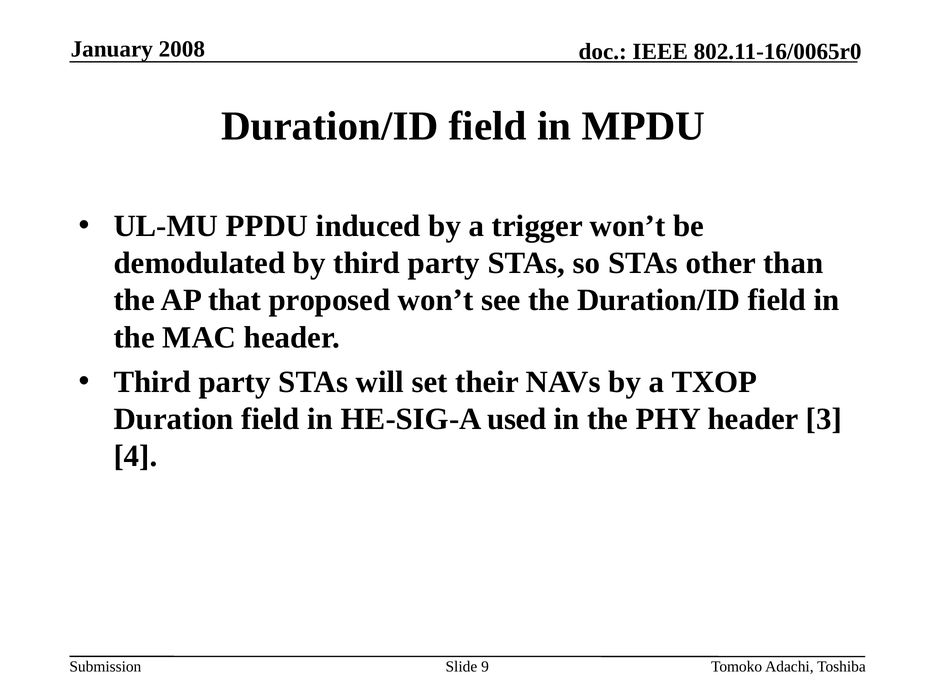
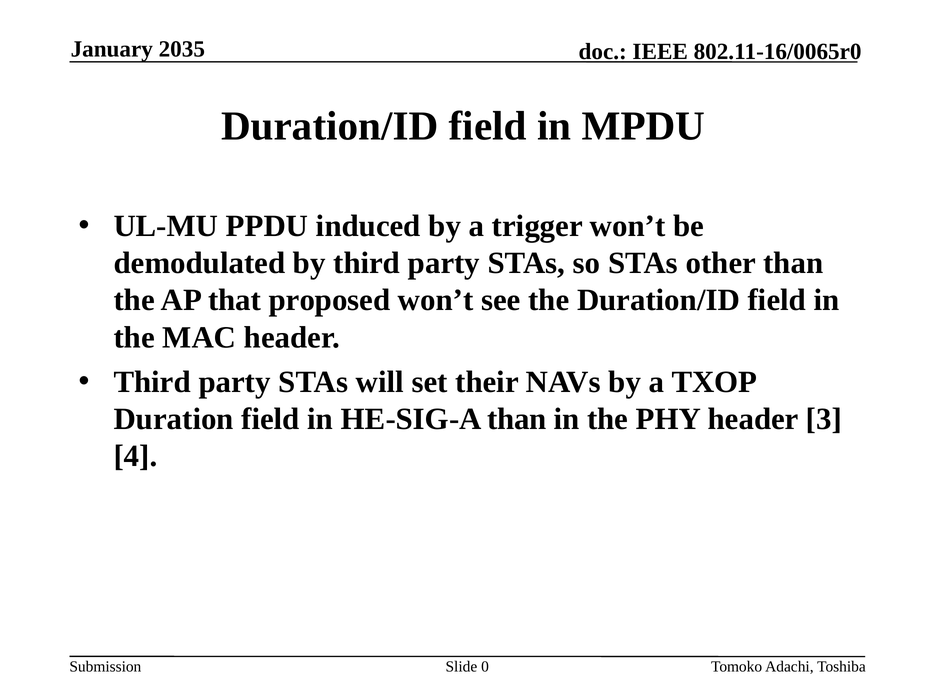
2008: 2008 -> 2035 (182, 49)
HE-SIG-A used: used -> than (517, 419)
9: 9 -> 0 (485, 667)
